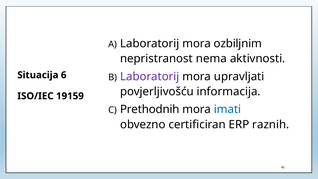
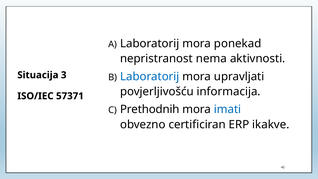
ozbiljnim: ozbiljnim -> ponekad (238, 43)
6: 6 -> 3 (64, 75)
Laboratorij colour: purple -> blue (150, 76)
19159: 19159 -> 57371 (70, 96)
raznih: raznih -> ikakve (271, 125)
